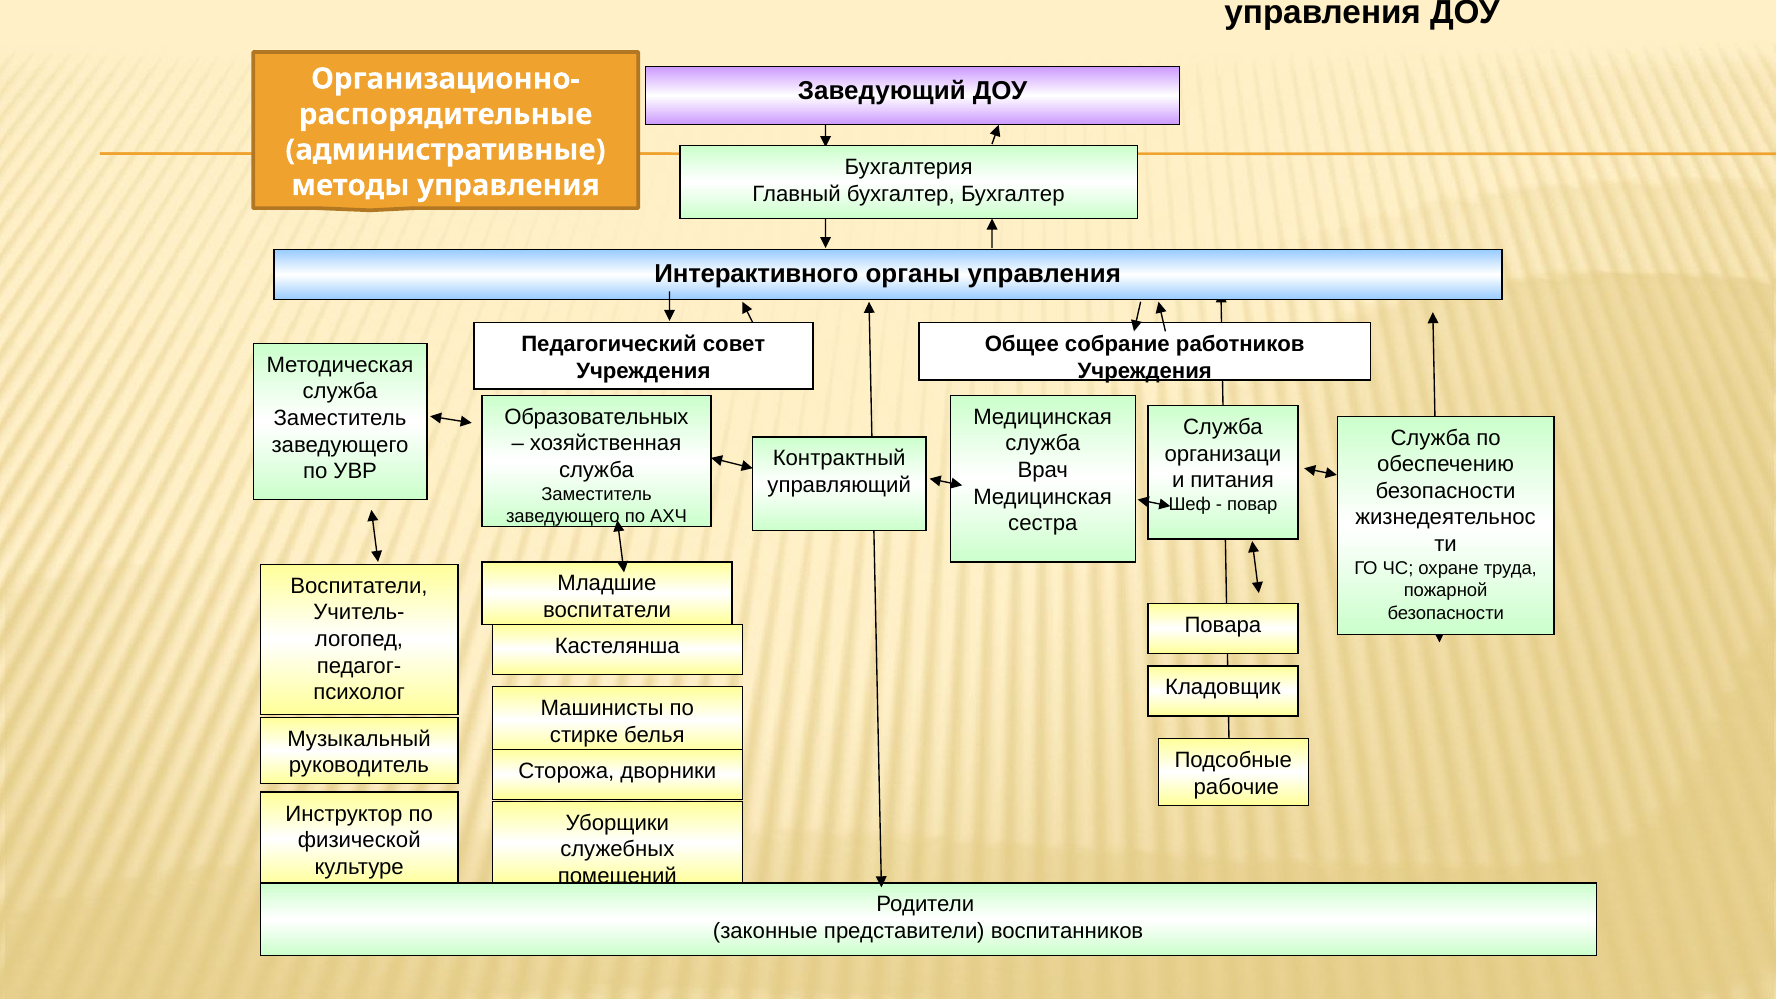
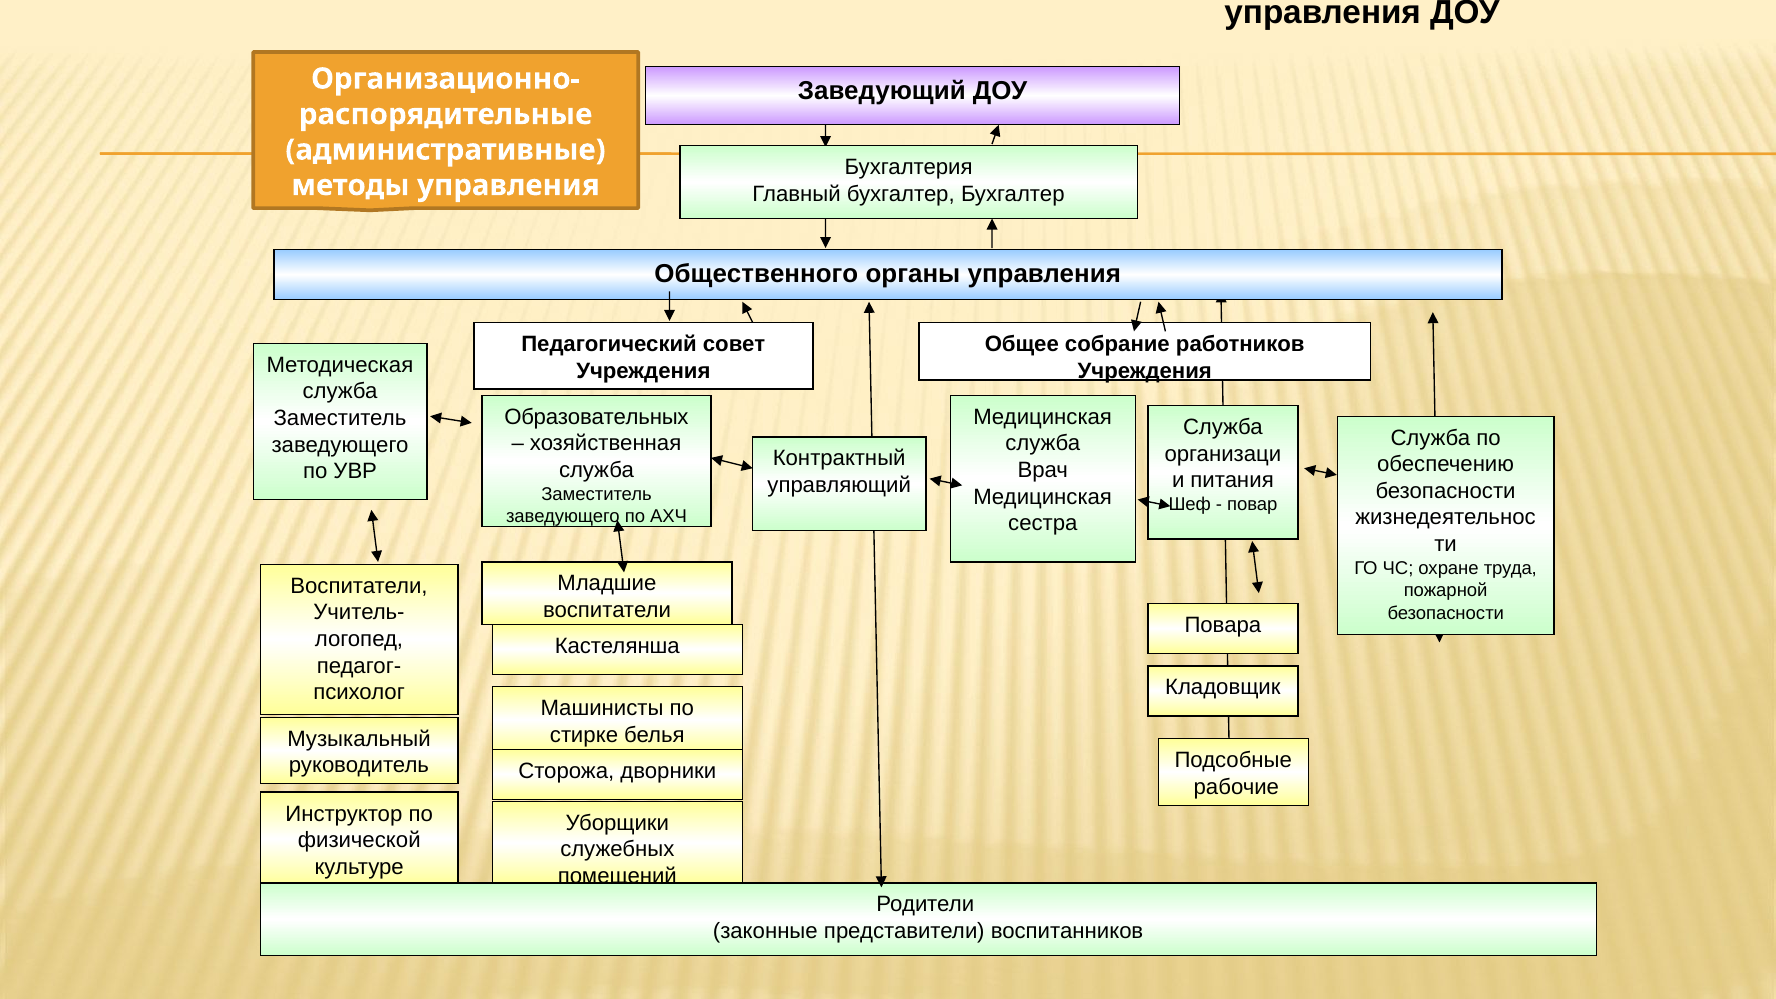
Интерактивного: Интерактивного -> Общественного (756, 274)
